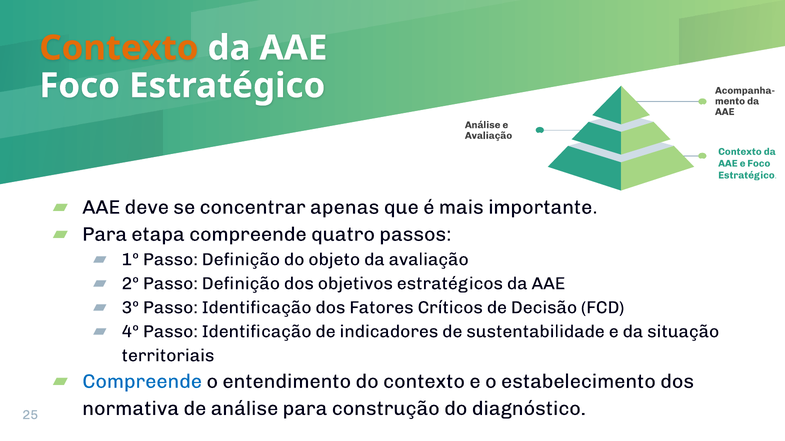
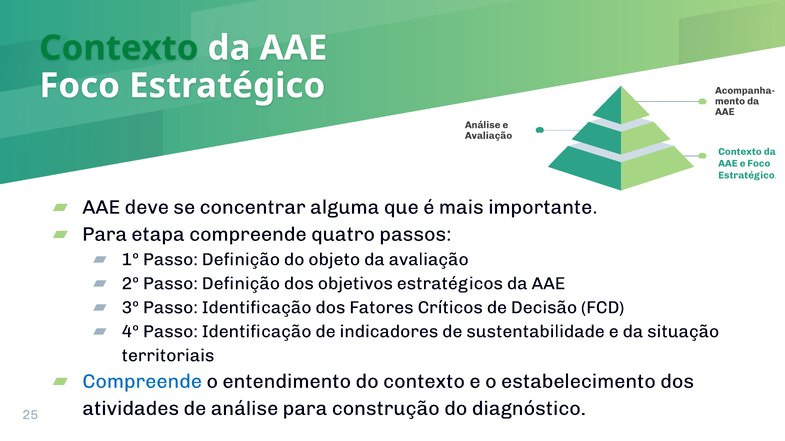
Contexto colour: orange -> green (119, 48)
apenas: apenas -> alguma (345, 208)
normativa: normativa -> atividades (131, 409)
